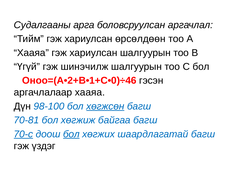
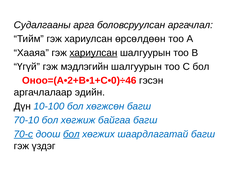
хариулсан underline: none -> present (93, 53)
шинэчилж: шинэчилж -> мэдлэгийн (85, 67)
аргачлалаар хааяа: хааяа -> эдийн (90, 93)
98-100: 98-100 -> 10-100 (49, 107)
хөгжсөн underline: present -> none (105, 107)
70-81: 70-81 -> 70-10 (26, 121)
